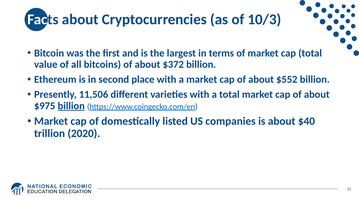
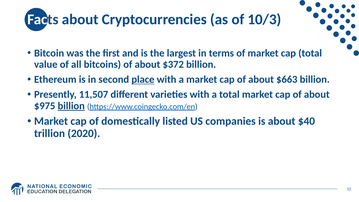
place underline: none -> present (143, 79)
$552: $552 -> $663 (287, 79)
11,506: 11,506 -> 11,507 (94, 95)
